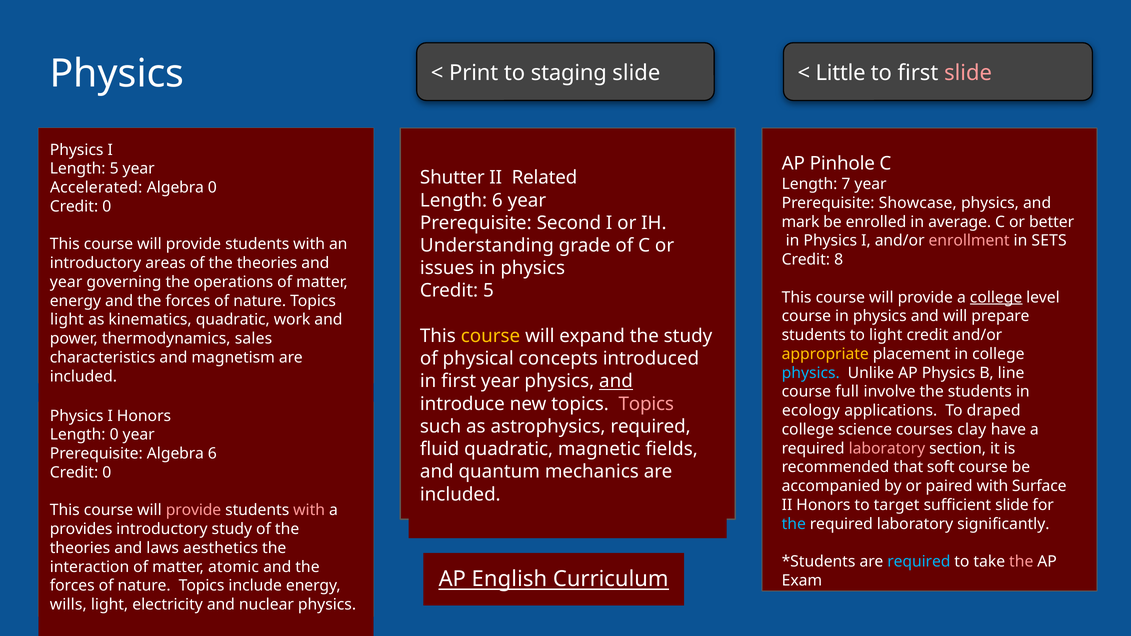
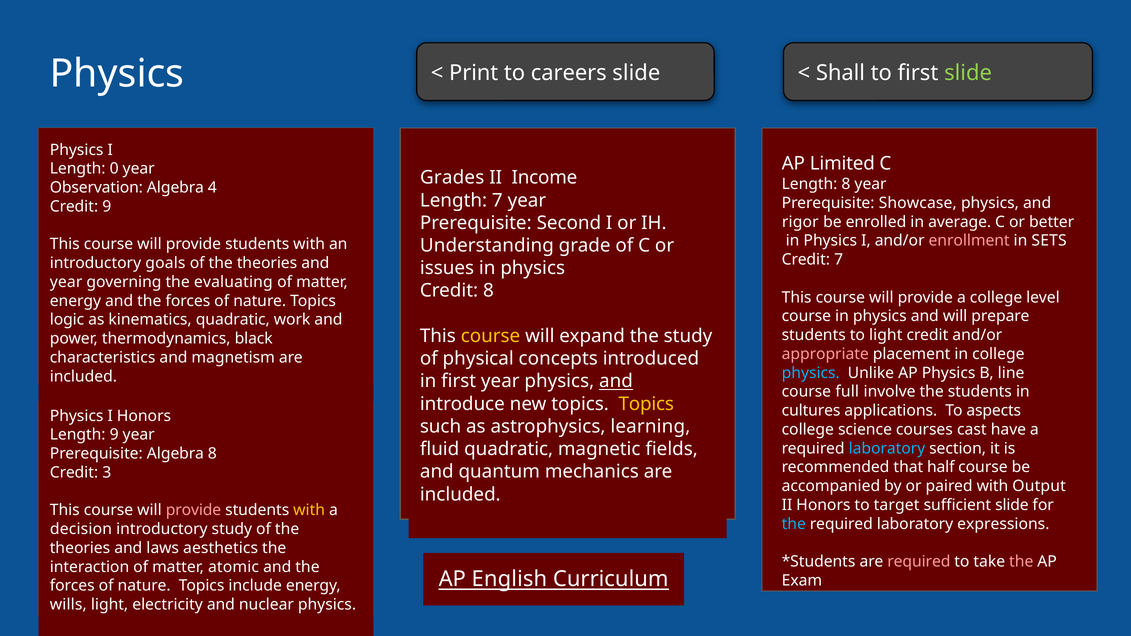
staging: staging -> careers (569, 73)
Little: Little -> Shall (840, 73)
slide colour: pink -> light green (968, 73)
Pinhole: Pinhole -> Limited (842, 164)
Length 5: 5 -> 0 (114, 169)
Shutter: Shutter -> Grades (452, 178)
Related: Related -> Income (544, 178)
Length 7: 7 -> 8 (846, 184)
Accelerated: Accelerated -> Observation (96, 188)
Algebra 0: 0 -> 4 (212, 188)
Length 6: 6 -> 7 (497, 200)
0: 0 -> 9 (107, 207)
mark: mark -> rigor (800, 222)
Credit 8: 8 -> 7 (839, 260)
areas: areas -> goals (165, 263)
operations: operations -> evaluating (233, 282)
Credit 5: 5 -> 8 (488, 291)
college underline: present -> none (996, 298)
light: light -> logic (67, 320)
sales: sales -> black (254, 339)
appropriate colour: yellow -> pink (825, 354)
Topics colour: pink -> yellow (646, 404)
ecology: ecology -> cultures (811, 411)
draped: draped -> aspects (994, 411)
astrophysics required: required -> learning (650, 427)
clay: clay -> cast (972, 430)
Length 0: 0 -> 9 (114, 435)
laboratory colour: pink -> light blue (887, 449)
Algebra 6: 6 -> 8 (212, 454)
soft: soft -> half (941, 467)
0: 0 -> 3 (107, 473)
Surface: Surface -> Output (1039, 486)
with colour: pink -> yellow (309, 510)
significantly: significantly -> expressions (1003, 524)
provides: provides -> decision (81, 529)
required colour: light blue -> pink (919, 562)
